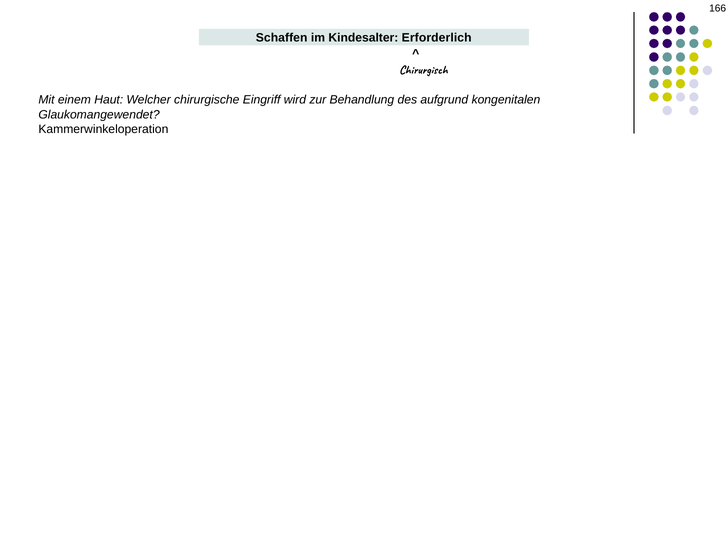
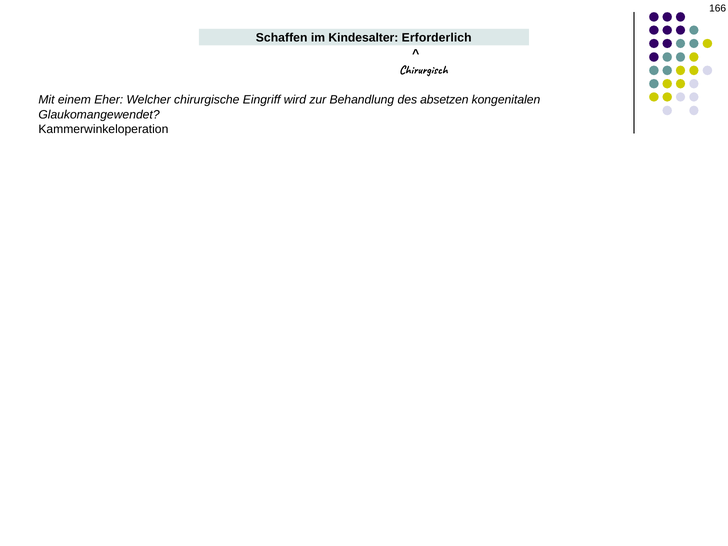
Haut: Haut -> Eher (109, 100)
aufgrund: aufgrund -> absetzen (444, 100)
